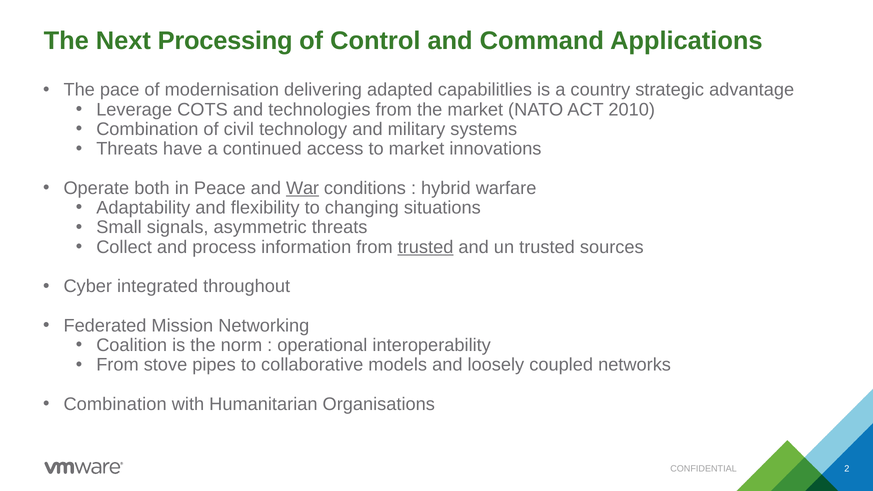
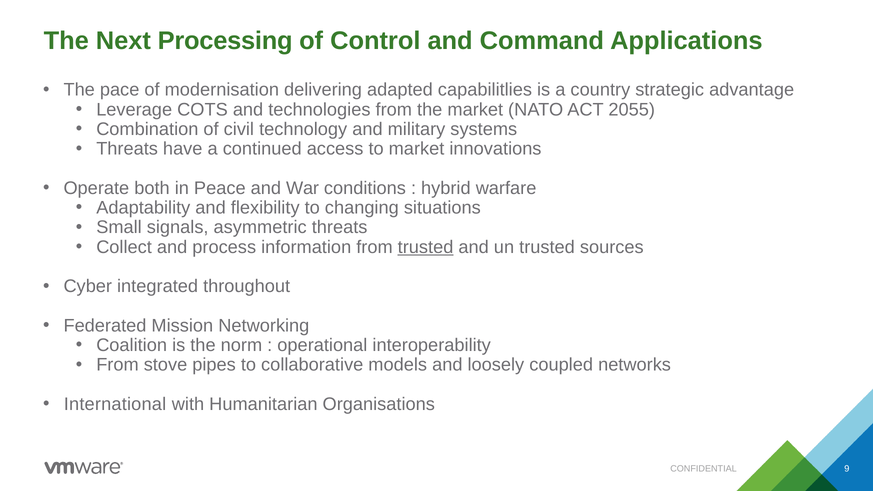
2010: 2010 -> 2055 (632, 110)
War underline: present -> none (303, 188)
Combination: Combination -> International (115, 404)
2: 2 -> 9 (847, 469)
